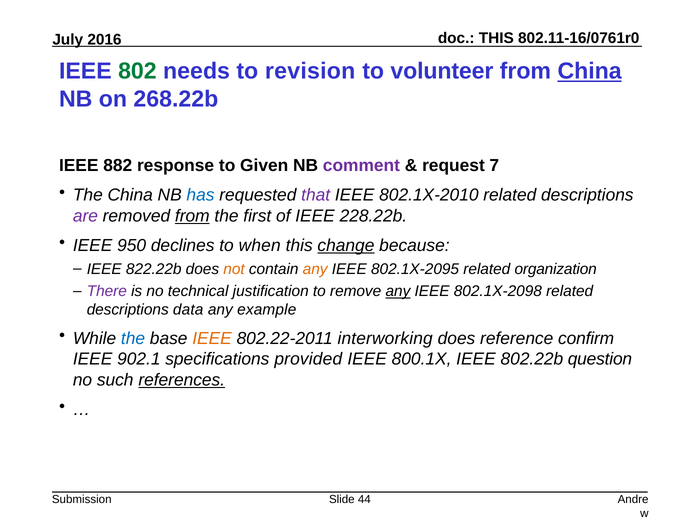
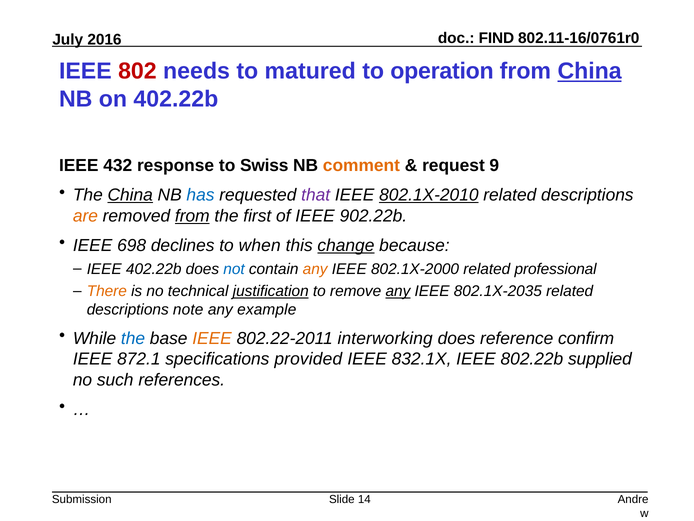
THIS: THIS -> FIND (496, 38)
802 colour: green -> red (137, 71)
revision: revision -> matured (310, 71)
volunteer: volunteer -> operation (442, 71)
on 268.22b: 268.22b -> 402.22b (176, 99)
882: 882 -> 432 (118, 165)
Given: Given -> Swiss (264, 165)
comment colour: purple -> orange (361, 165)
7: 7 -> 9 (494, 165)
China underline: none -> present (130, 195)
802.1X-2010 underline: none -> present (429, 195)
are colour: purple -> orange (85, 216)
228.22b: 228.22b -> 902.22b (373, 216)
950: 950 -> 698 (132, 245)
IEEE 822.22b: 822.22b -> 402.22b (154, 269)
not colour: orange -> blue (234, 269)
802.1X-2095: 802.1X-2095 -> 802.1X-2000 (415, 269)
organization: organization -> professional (556, 269)
There colour: purple -> orange (107, 291)
justification underline: none -> present (271, 291)
802.1X-2098: 802.1X-2098 -> 802.1X-2035 (498, 291)
data: data -> note (188, 310)
902.1: 902.1 -> 872.1 (139, 359)
800.1X: 800.1X -> 832.1X (422, 359)
question: question -> supplied (600, 359)
references underline: present -> none (182, 380)
44: 44 -> 14 (364, 499)
